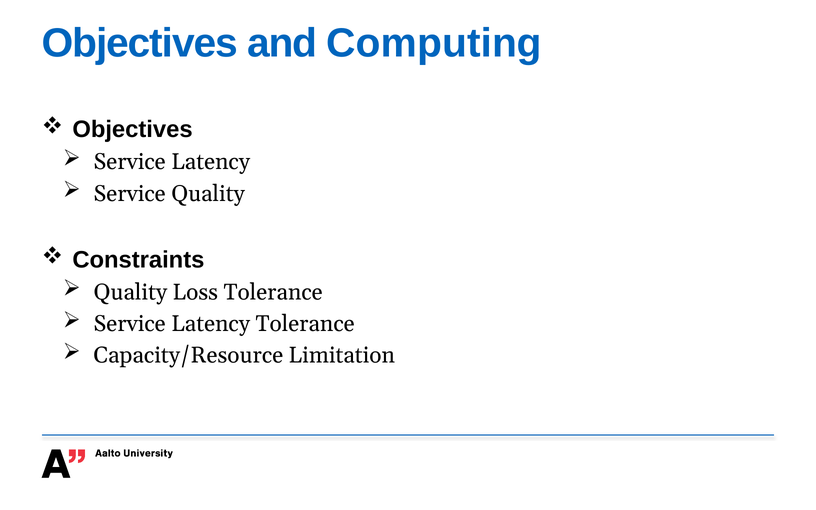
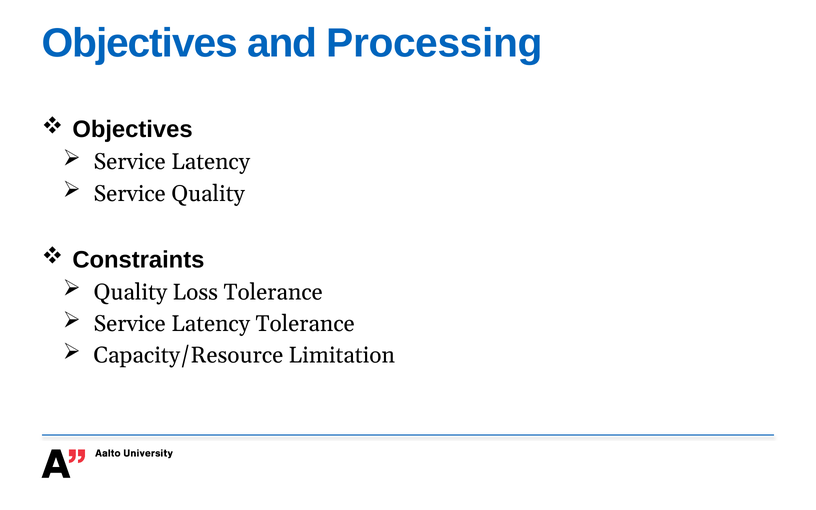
Computing: Computing -> Processing (434, 43)
